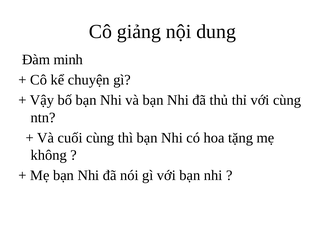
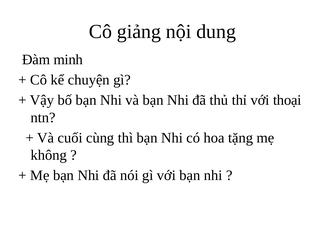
với cùng: cùng -> thoại (287, 100)
